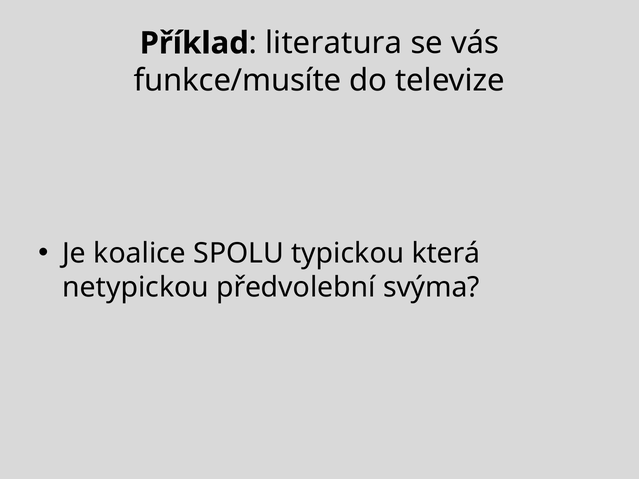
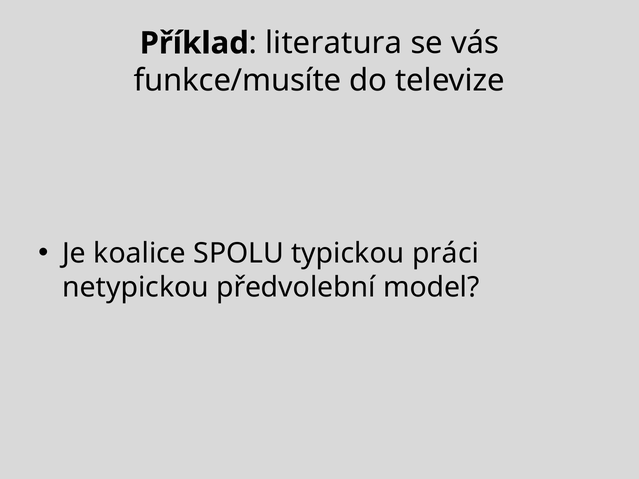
která: která -> práci (446, 253)
svýma: svýma -> model (431, 287)
